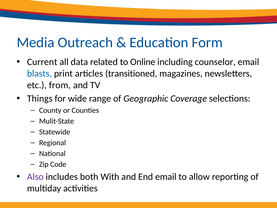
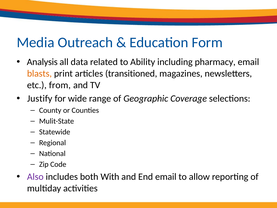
Current: Current -> Analysis (42, 62)
Online: Online -> Ability (143, 62)
counselor: counselor -> pharmacy (215, 62)
blasts colour: blue -> orange (39, 73)
Things: Things -> Justify (40, 98)
